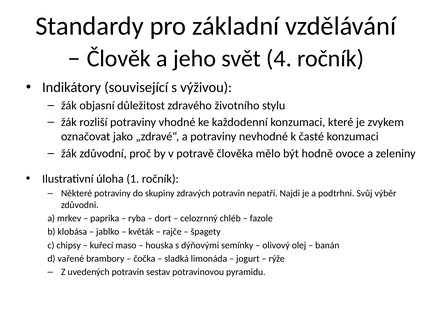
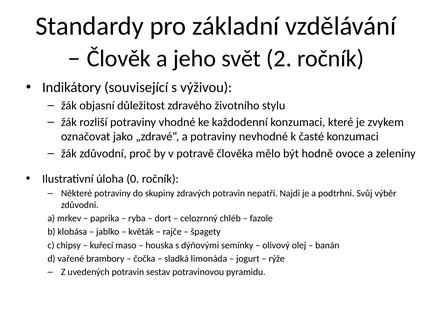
4: 4 -> 2 (279, 58)
1: 1 -> 0 (133, 179)
